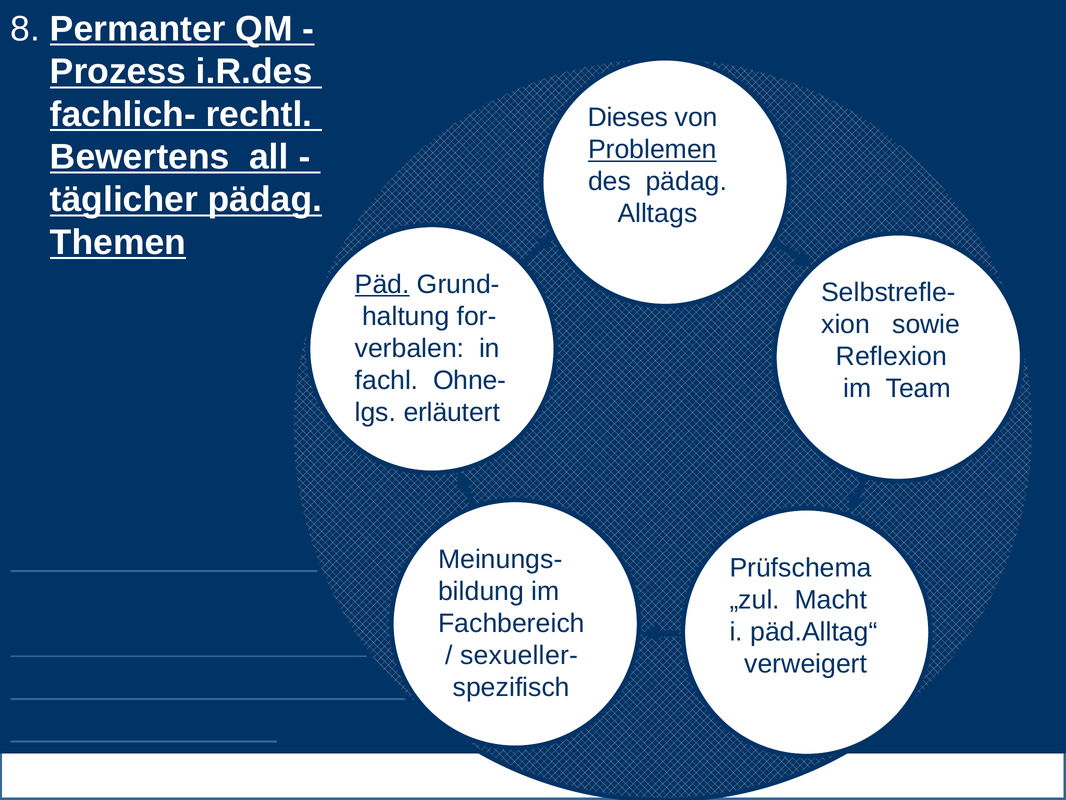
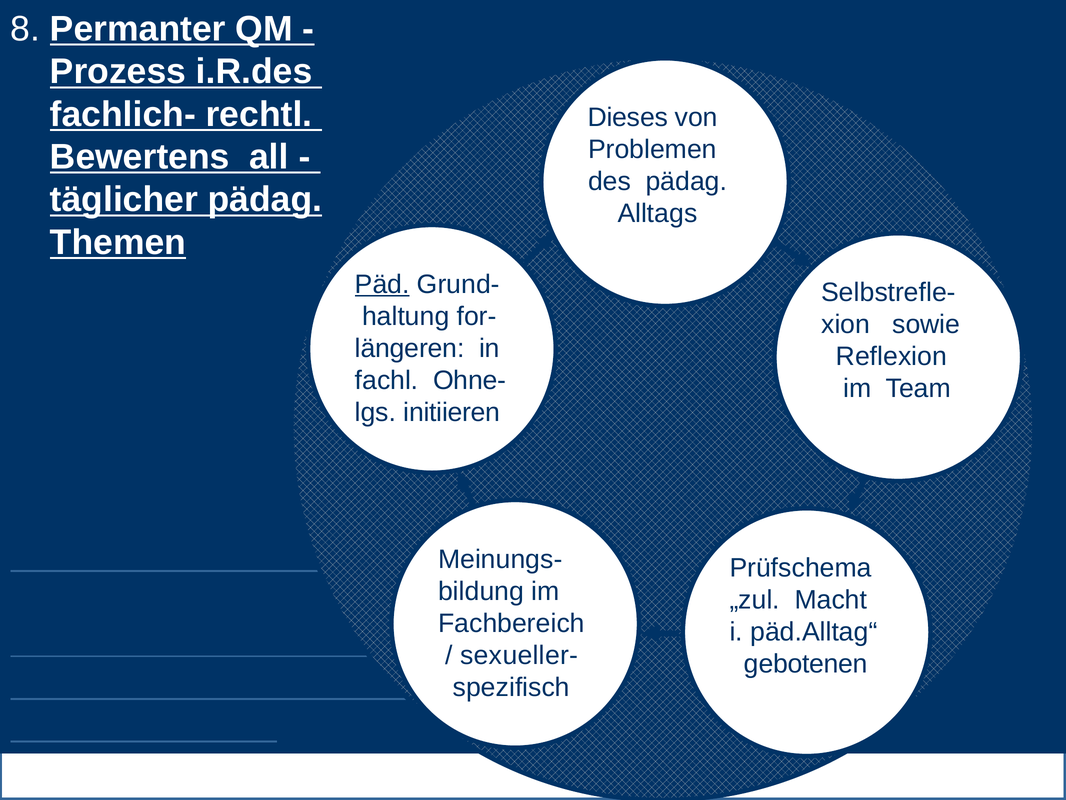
Problemen underline: present -> none (652, 150)
verbalen: verbalen -> längeren (410, 348)
erläutert: erläutert -> initiieren (452, 412)
verweigert: verweigert -> gebotenen (806, 663)
